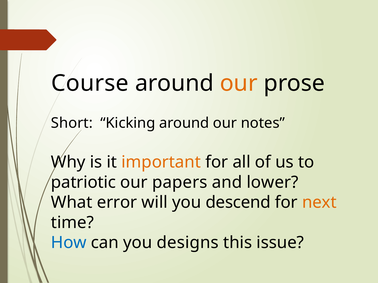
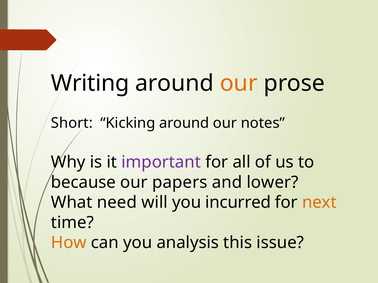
Course: Course -> Writing (90, 83)
important colour: orange -> purple (161, 162)
patriotic: patriotic -> because (83, 183)
error: error -> need (117, 203)
descend: descend -> incurred (238, 203)
How colour: blue -> orange (69, 243)
designs: designs -> analysis (188, 243)
